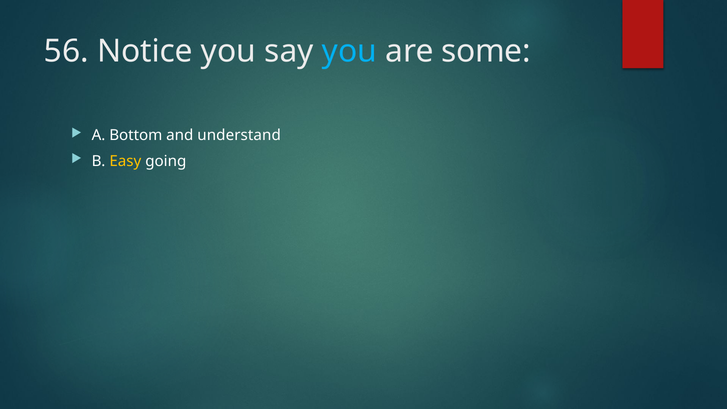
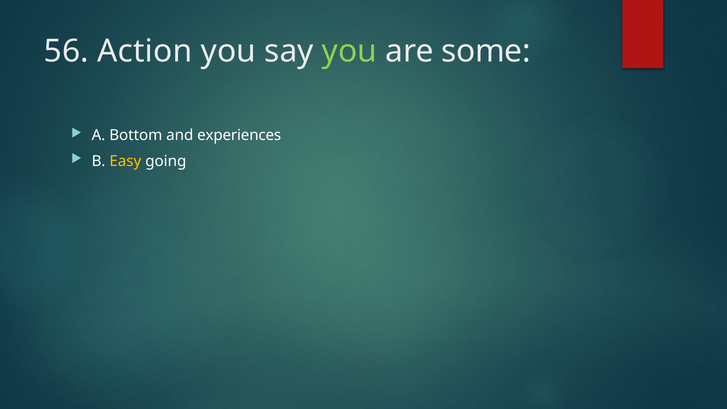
Notice: Notice -> Action (145, 51)
you colour: light blue -> light green (349, 51)
understand: understand -> experiences (239, 135)
